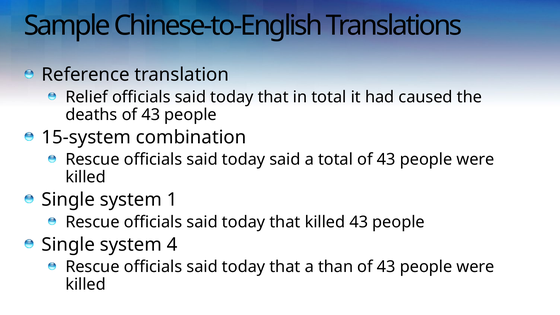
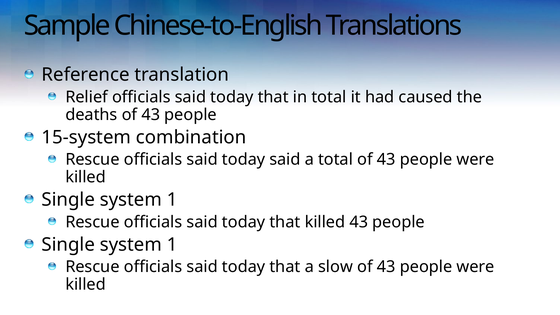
4: 4 -> 1 (172, 245)
than: than -> slow (336, 267)
